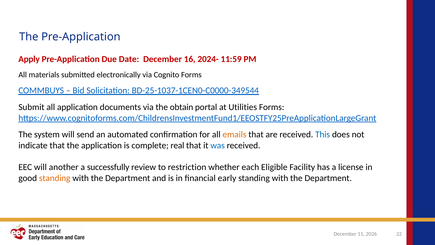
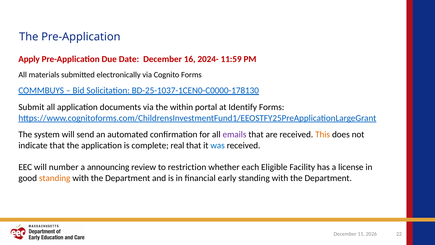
BD-25-1037-1CEN0-C0000-349544: BD-25-1037-1CEN0-C0000-349544 -> BD-25-1037-1CEN0-C0000-178130 (195, 90)
obtain: obtain -> within (182, 107)
Utilities: Utilities -> Identify (243, 107)
emails colour: orange -> purple (234, 134)
This colour: blue -> orange (323, 134)
another: another -> number (64, 167)
successfully: successfully -> announcing (108, 167)
